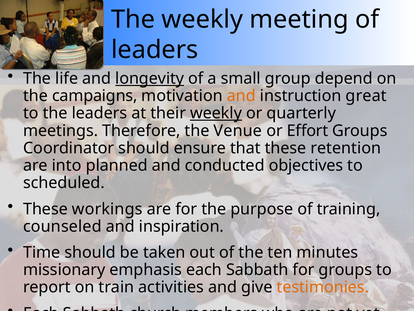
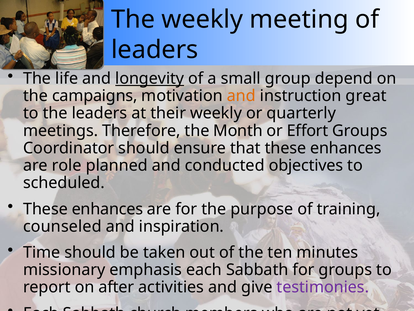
weekly underline: present -> none (216, 113)
Venue: Venue -> Month (238, 130)
that these retention: retention -> enhances (346, 148)
into: into -> role (67, 165)
workings: workings -> enhances (107, 209)
train: train -> after (116, 287)
testimonies colour: orange -> purple (323, 287)
